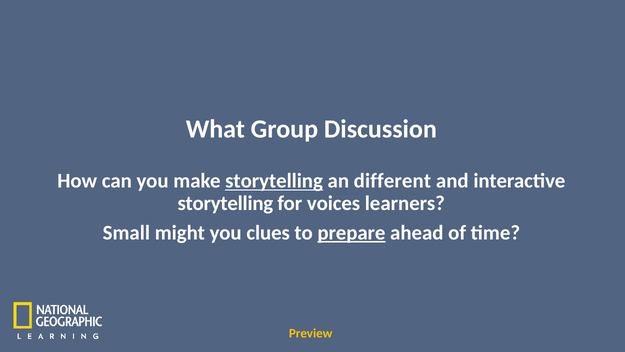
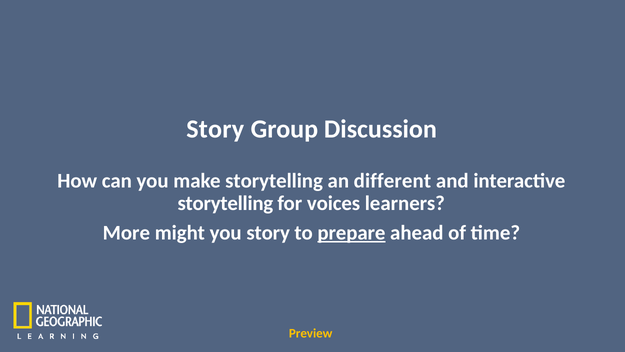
What: What -> Story (215, 129)
storytelling underline: present -> none (274, 181)
Small: Small -> More (126, 232)
you clues: clues -> story (268, 232)
